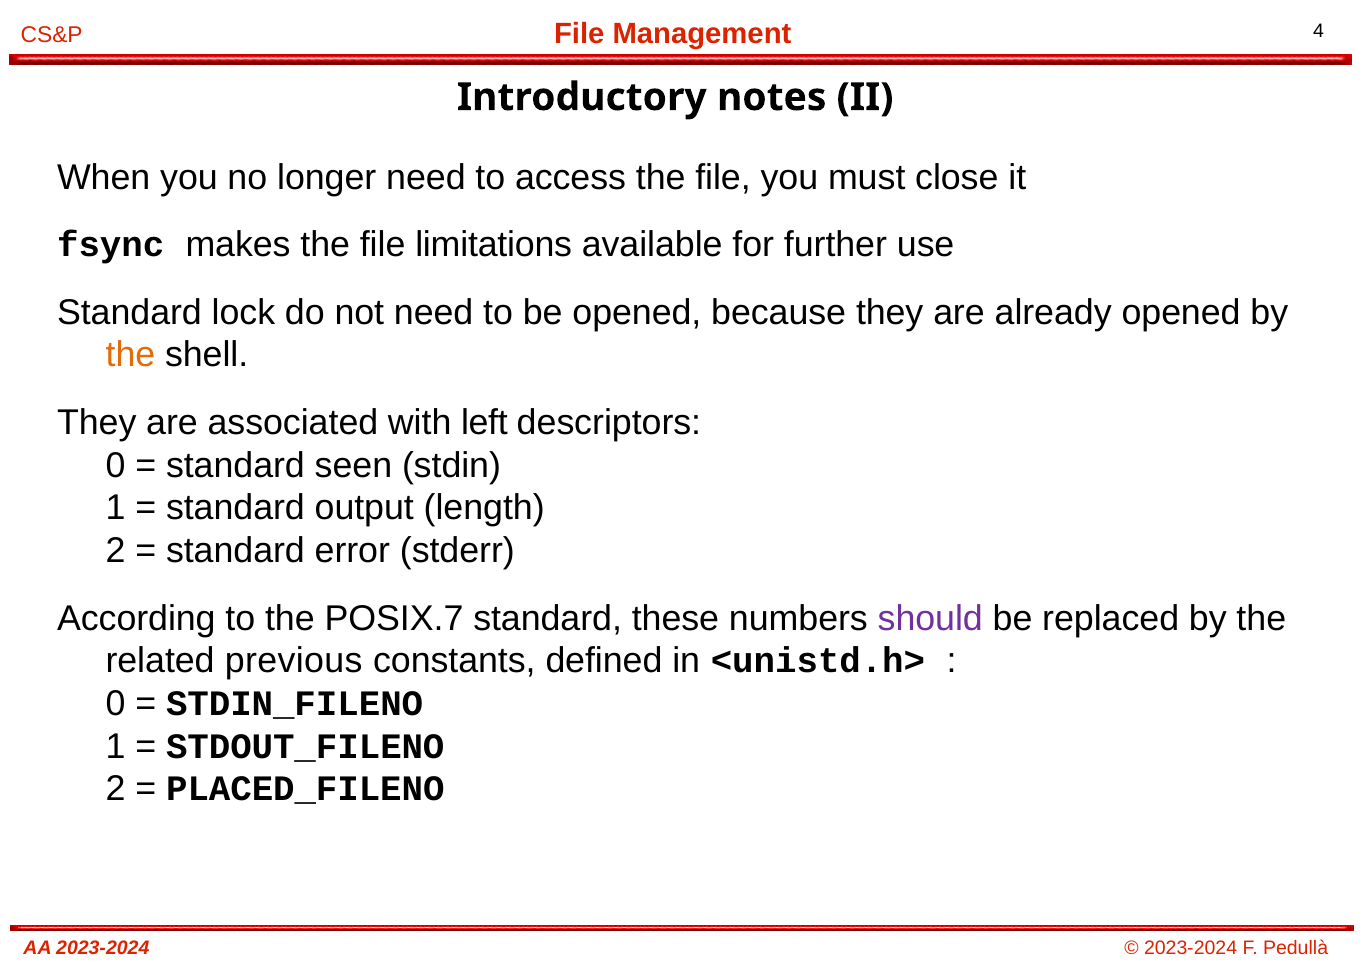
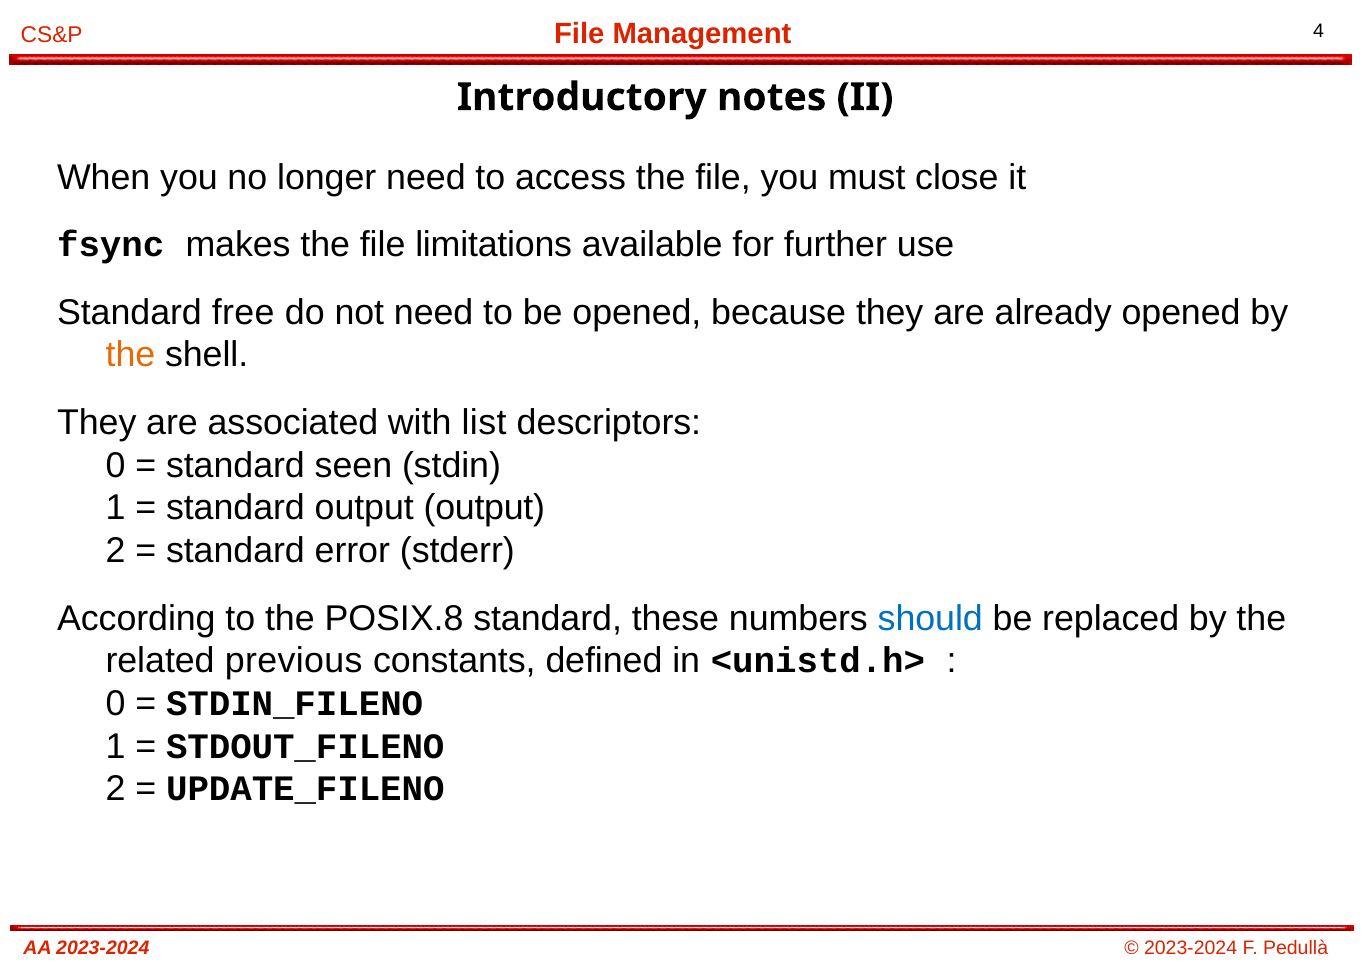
lock: lock -> free (243, 312)
left: left -> list (484, 423)
output length: length -> output (484, 508)
POSIX.7: POSIX.7 -> POSIX.8 (394, 618)
should colour: purple -> blue (930, 618)
PLACED_FILENO: PLACED_FILENO -> UPDATE_FILENO (305, 789)
